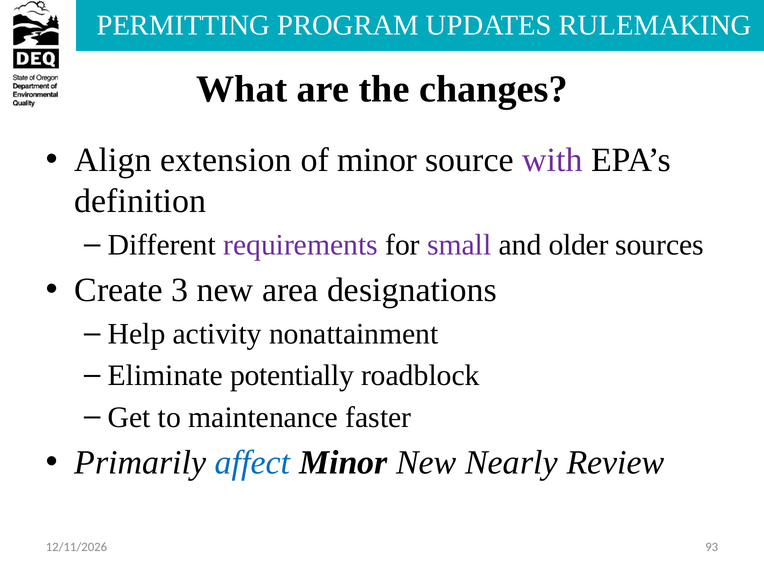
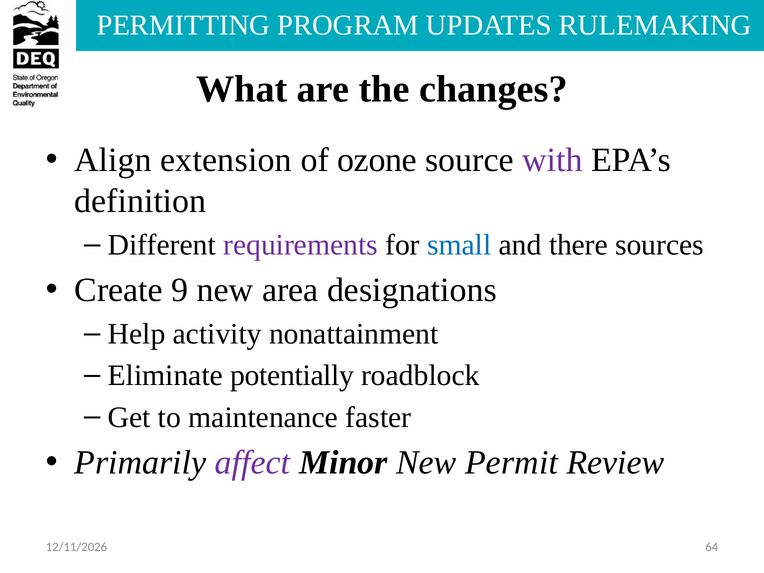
of minor: minor -> ozone (377, 160)
small colour: purple -> blue (459, 245)
older: older -> there (578, 245)
3: 3 -> 9 (180, 290)
affect colour: blue -> purple (253, 463)
Nearly: Nearly -> Permit (512, 463)
93: 93 -> 64 (712, 547)
